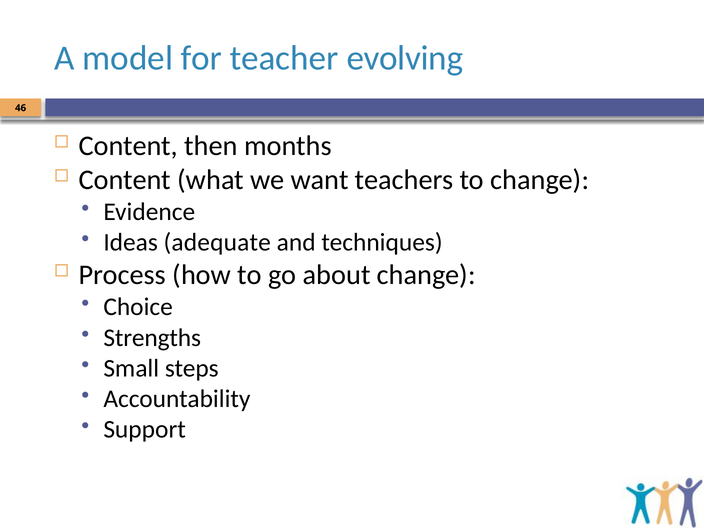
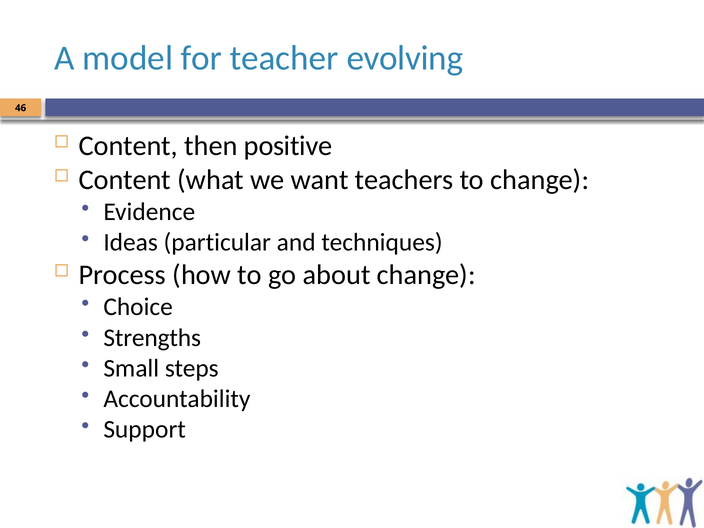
months: months -> positive (288, 146)
adequate: adequate -> particular (217, 242)
